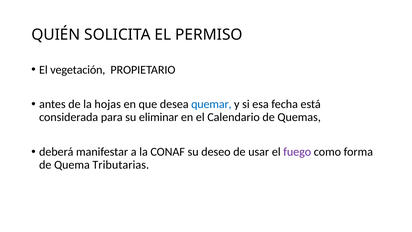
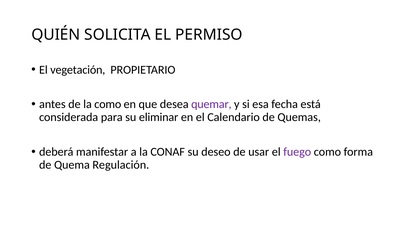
la hojas: hojas -> como (108, 104)
quemar colour: blue -> purple (211, 104)
Tributarias: Tributarias -> Regulación (121, 165)
